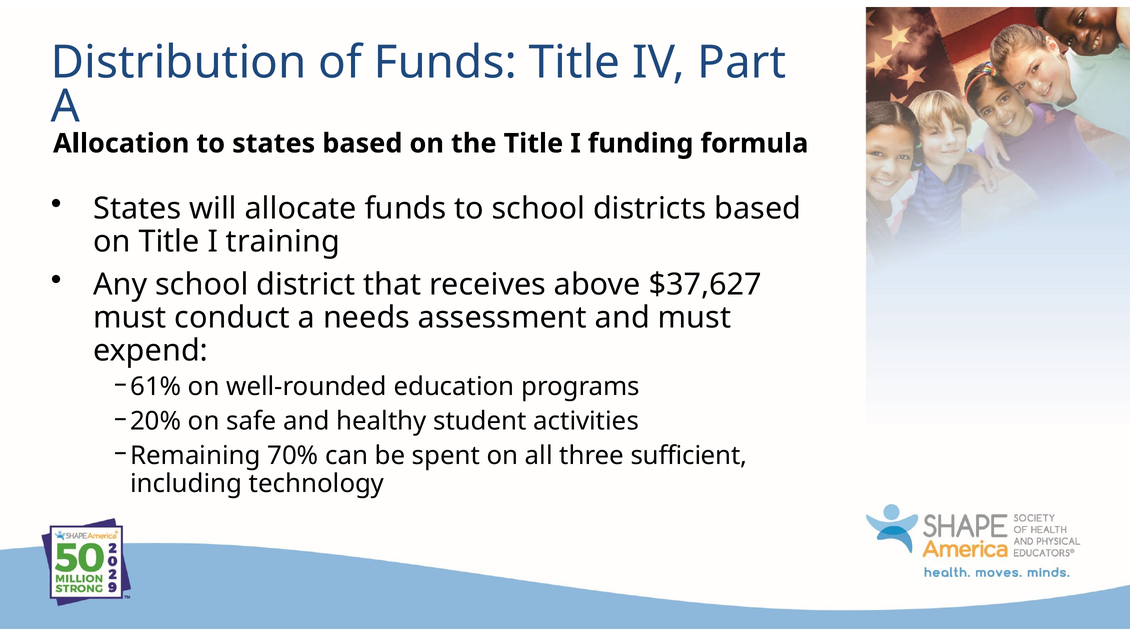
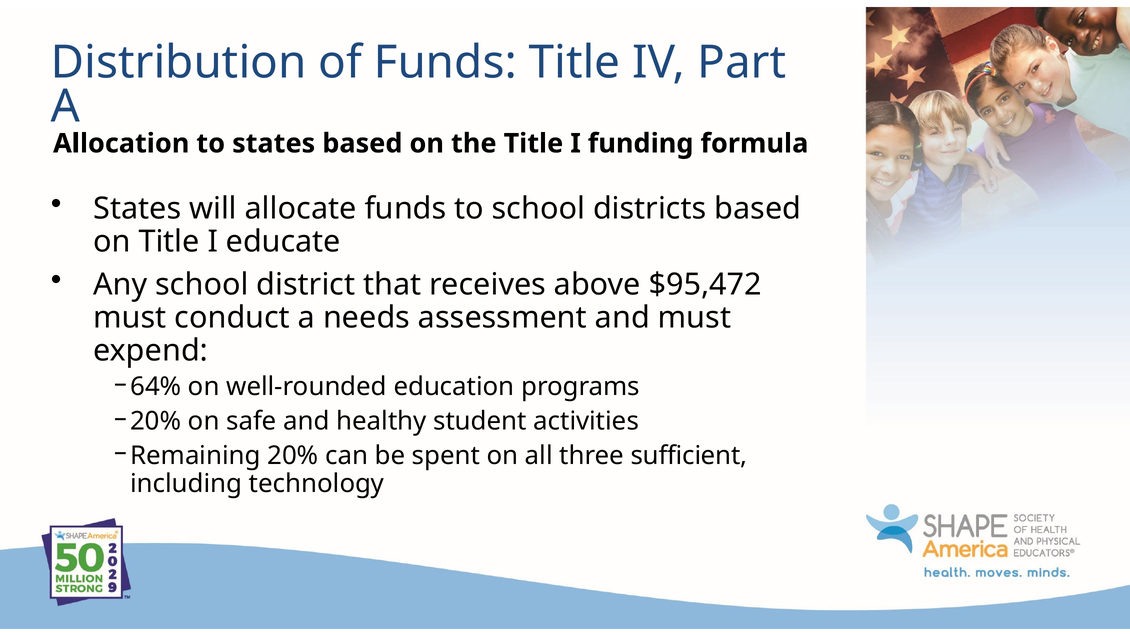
training: training -> educate (283, 242)
$37,627: $37,627 -> $95,472 (705, 284)
61%: 61% -> 64% (156, 387)
Remaining 70%: 70% -> 20% (293, 455)
